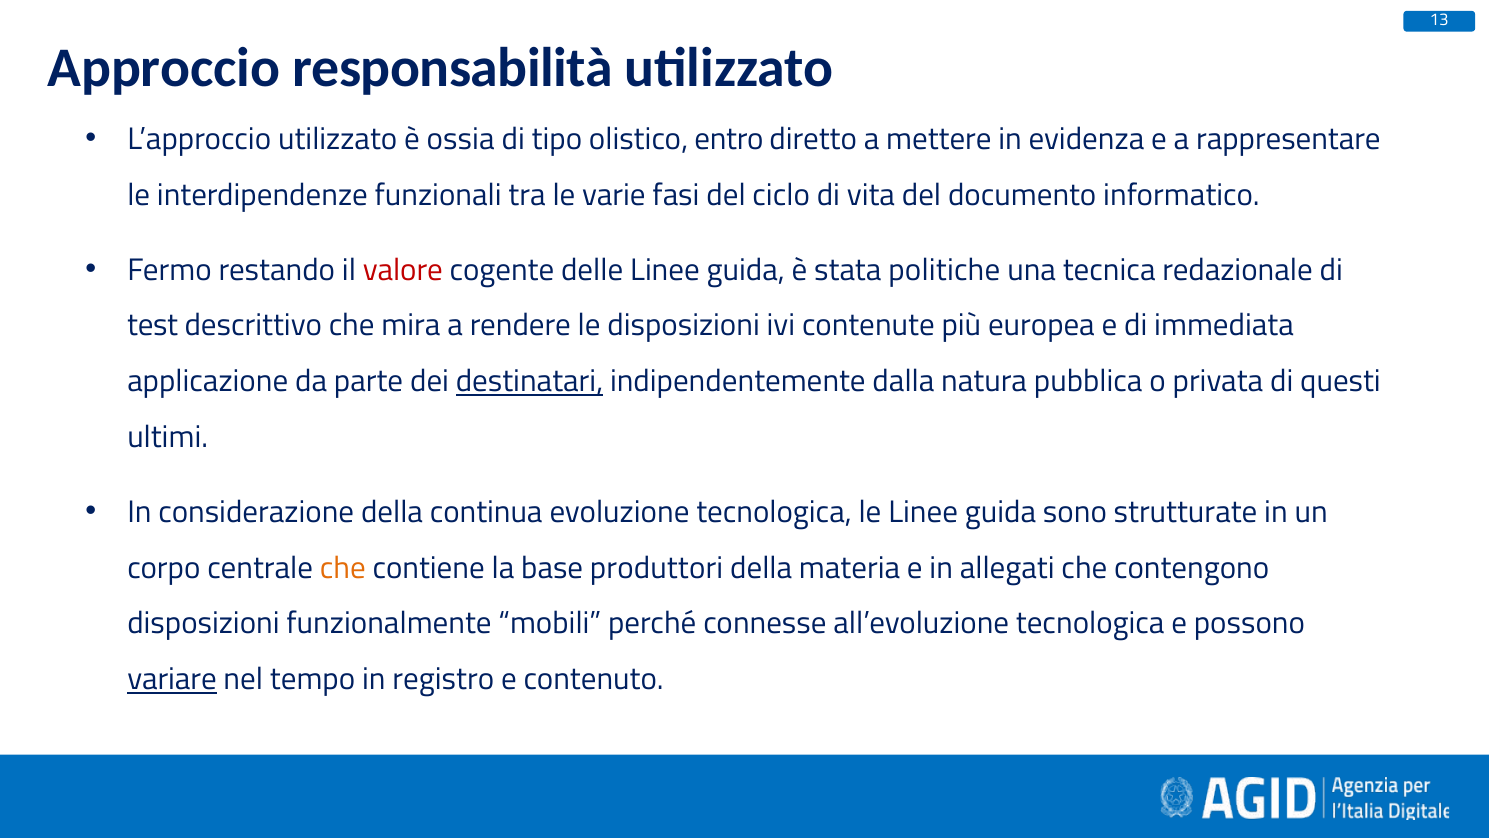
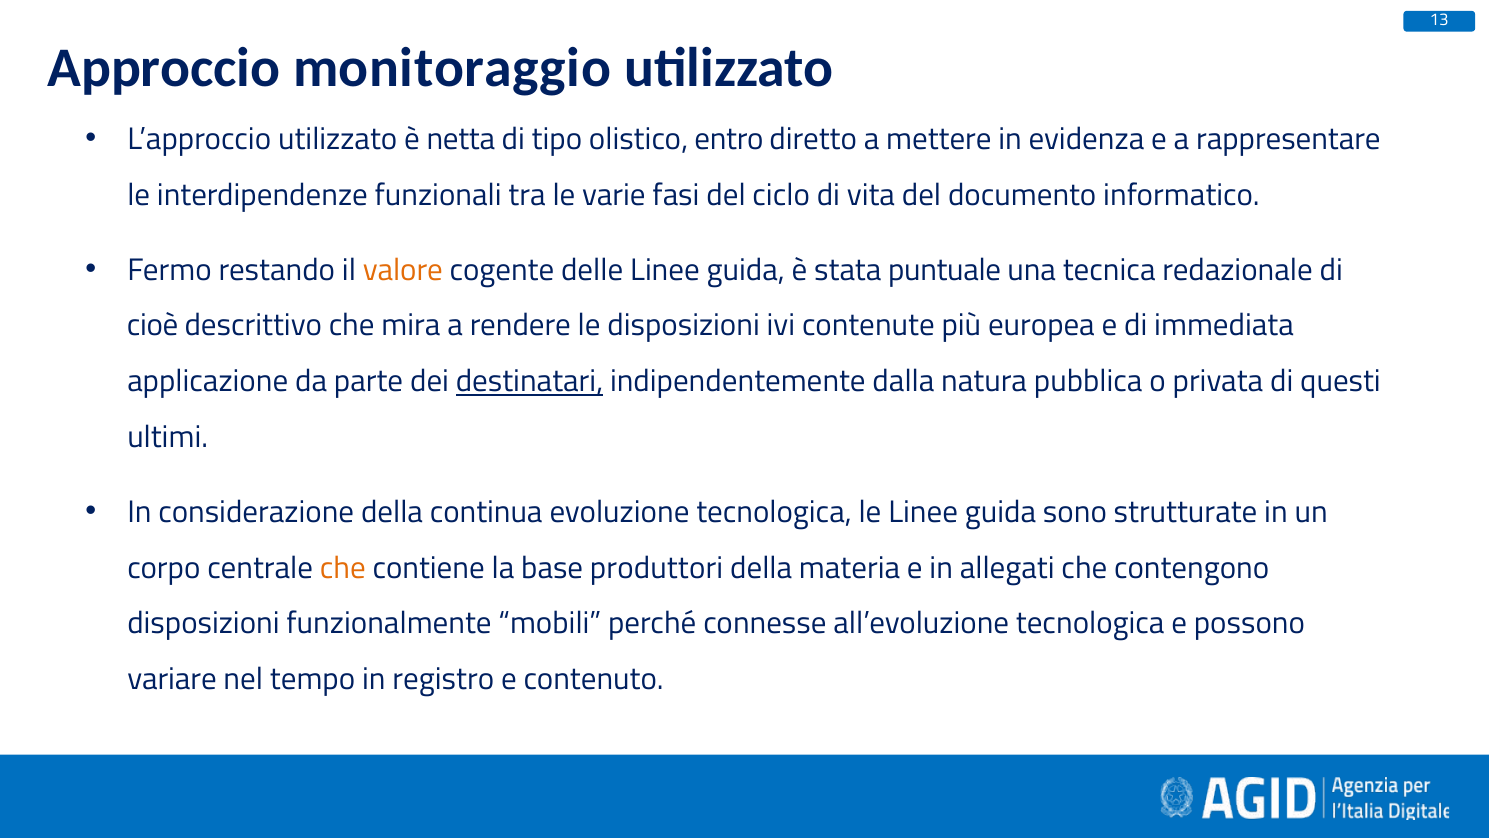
responsabilità: responsabilità -> monitoraggio (452, 68)
ossia: ossia -> netta (461, 139)
valore colour: red -> orange (403, 270)
politiche: politiche -> puntuale (945, 270)
test: test -> cioè (153, 326)
variare underline: present -> none (172, 679)
